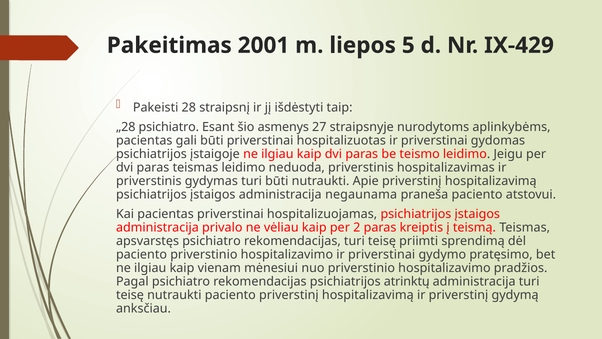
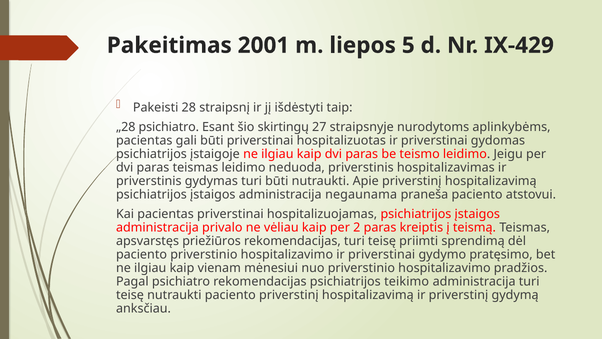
asmenys: asmenys -> skirtingų (283, 127)
apsvarstęs psichiatro: psichiatro -> priežiūros (212, 241)
atrinktų: atrinktų -> teikimo (407, 281)
